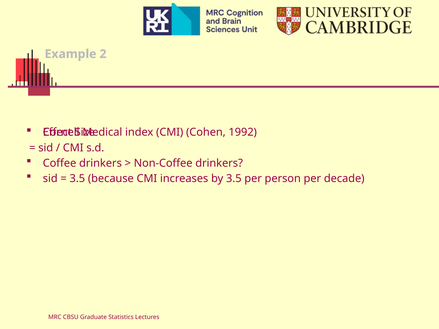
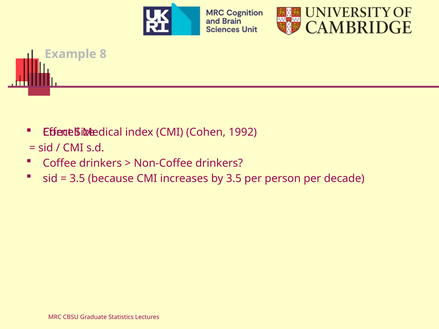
2: 2 -> 8 (103, 54)
